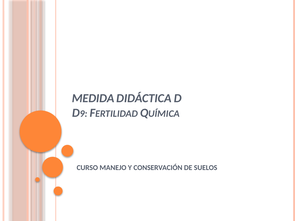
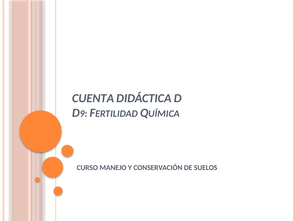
MEDIDA: MEDIDA -> CUENTA (93, 98)
